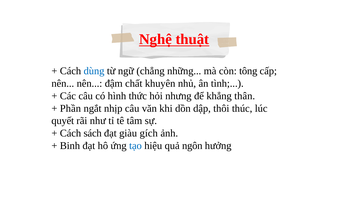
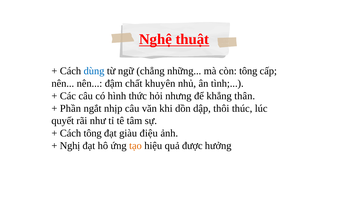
Cách sách: sách -> tông (93, 133)
gích: gích -> điệu (149, 133)
Binh: Binh -> Nghị (70, 145)
tạo colour: blue -> orange (135, 145)
ngôn: ngôn -> được (192, 145)
